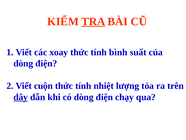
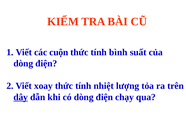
TRA underline: present -> none (93, 22)
xoay: xoay -> cuộn (59, 52)
cuộn: cuộn -> xoay (43, 86)
